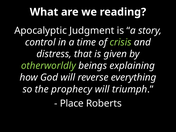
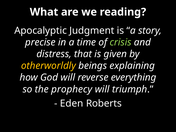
control: control -> precise (40, 42)
otherworldly colour: light green -> yellow (48, 66)
Place: Place -> Eden (72, 103)
